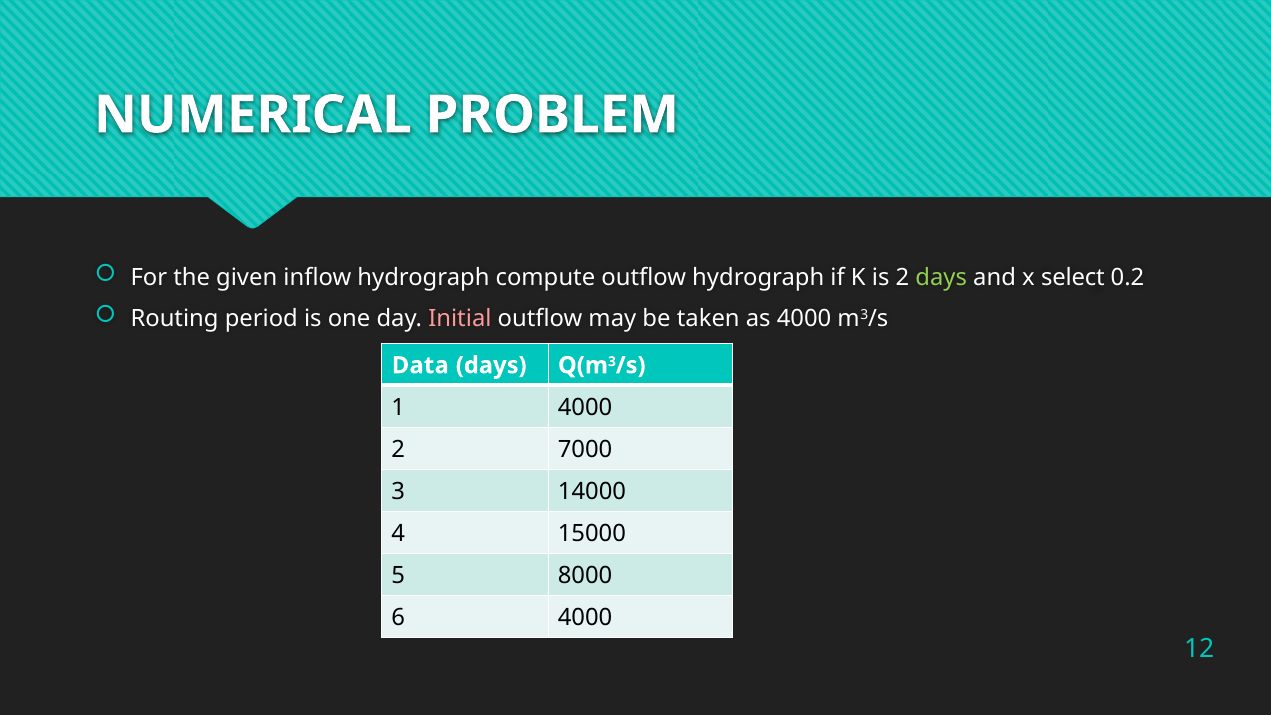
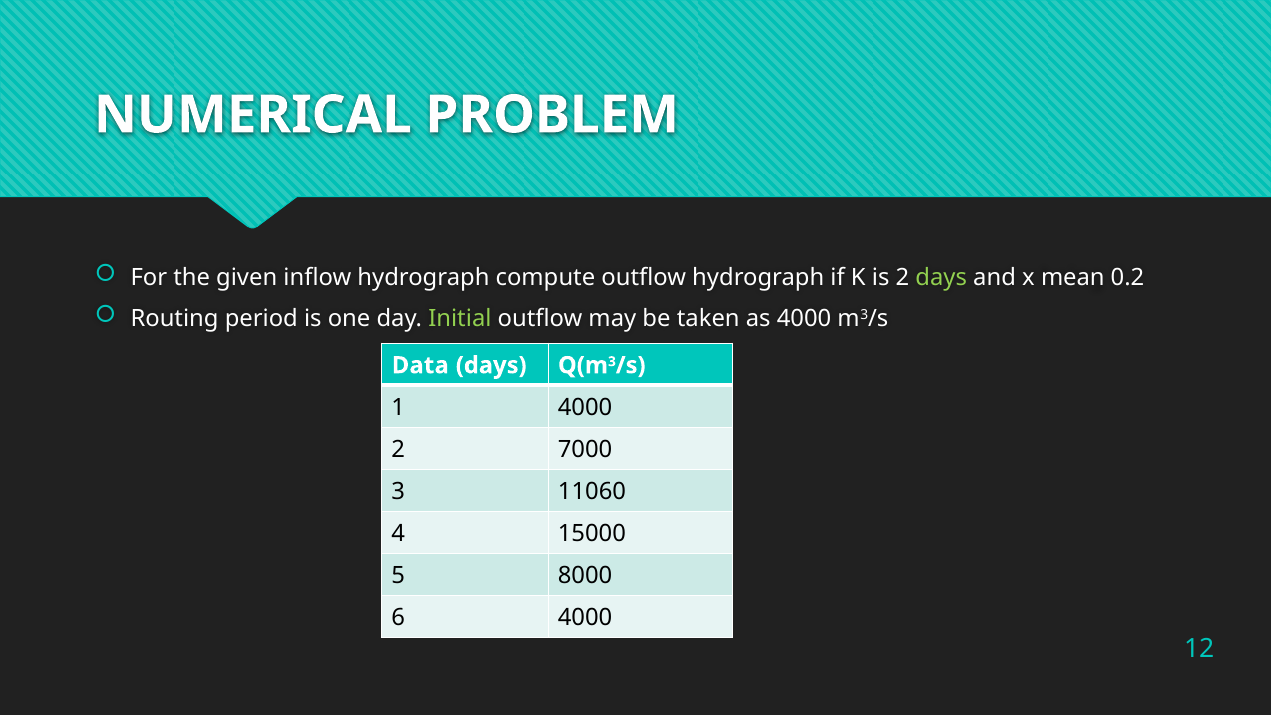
select: select -> mean (1073, 278)
Initial colour: pink -> light green (460, 319)
14000: 14000 -> 11060 (592, 491)
